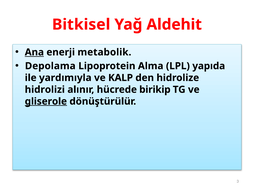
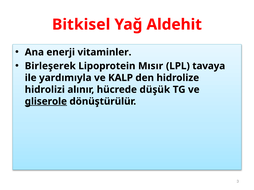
Ana underline: present -> none (34, 52)
metabolik: metabolik -> vitaminler (104, 52)
Depolama: Depolama -> Birleşerek (50, 66)
Alma: Alma -> Mısır (151, 66)
yapıda: yapıda -> tavaya (209, 66)
birikip: birikip -> düşük (155, 90)
